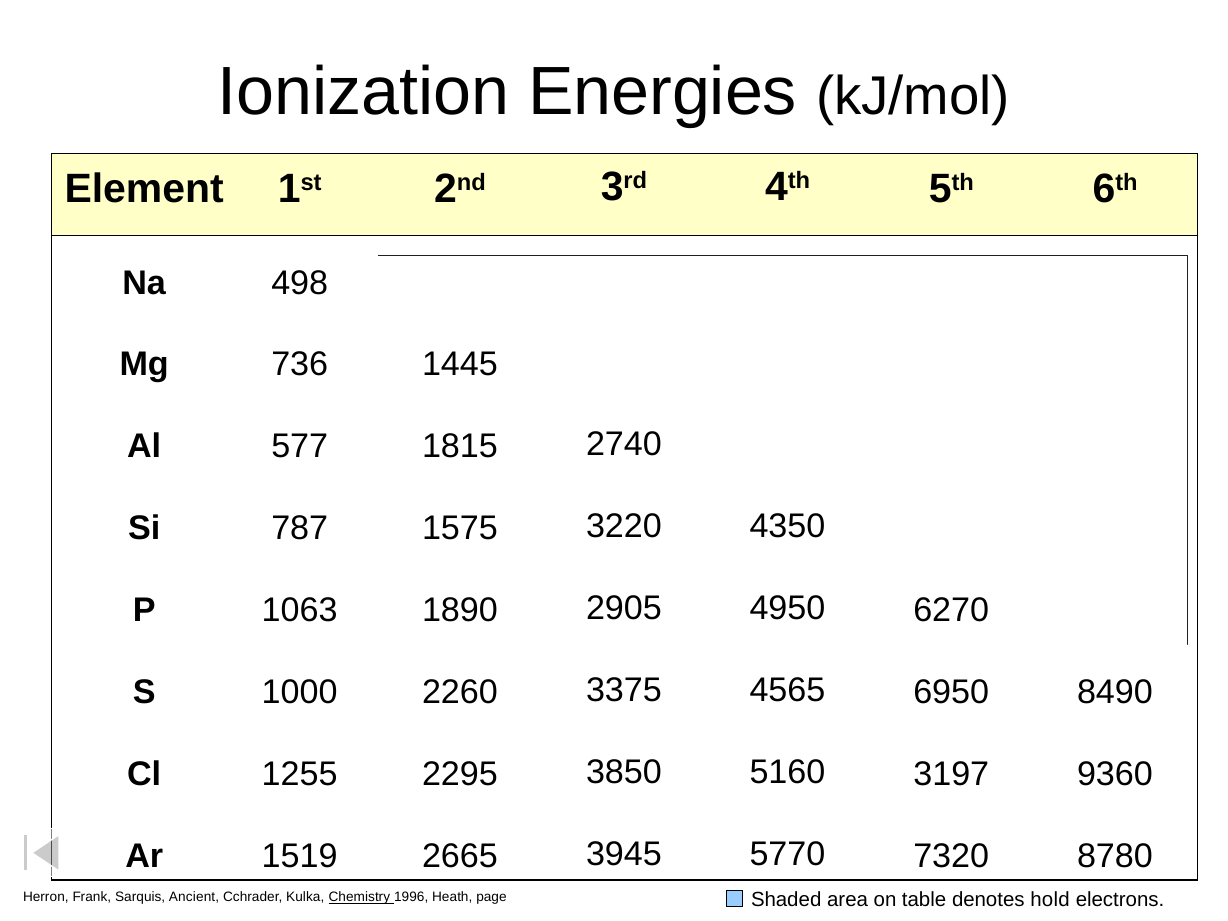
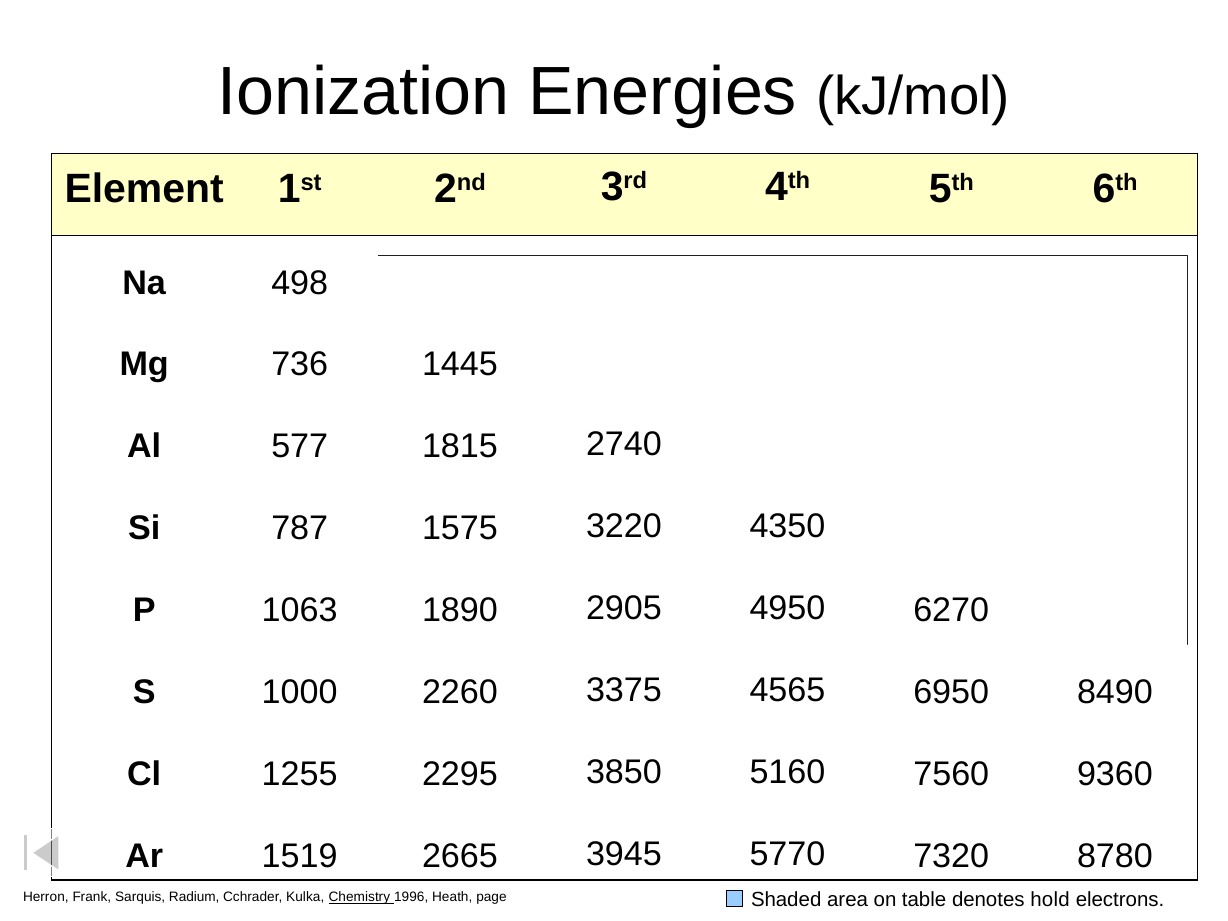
3197: 3197 -> 7560 (951, 774)
Ancient: Ancient -> Radium (194, 897)
